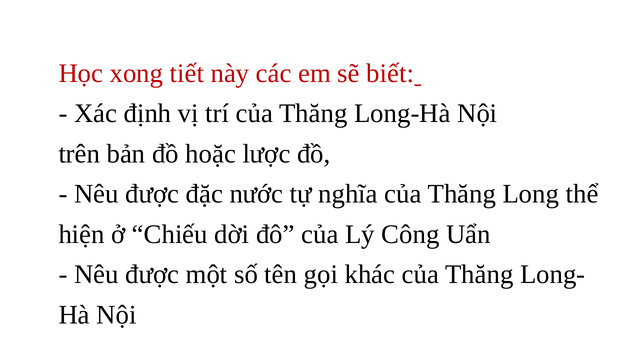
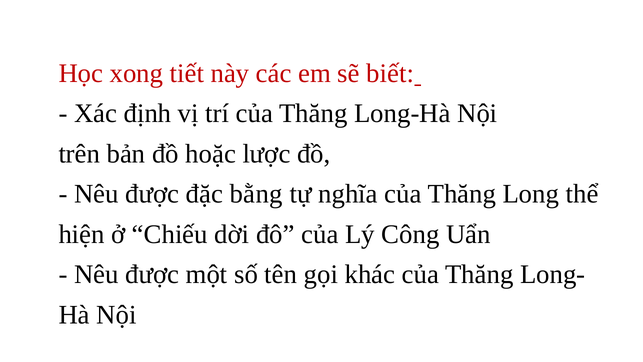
nước: nước -> bằng (256, 194)
